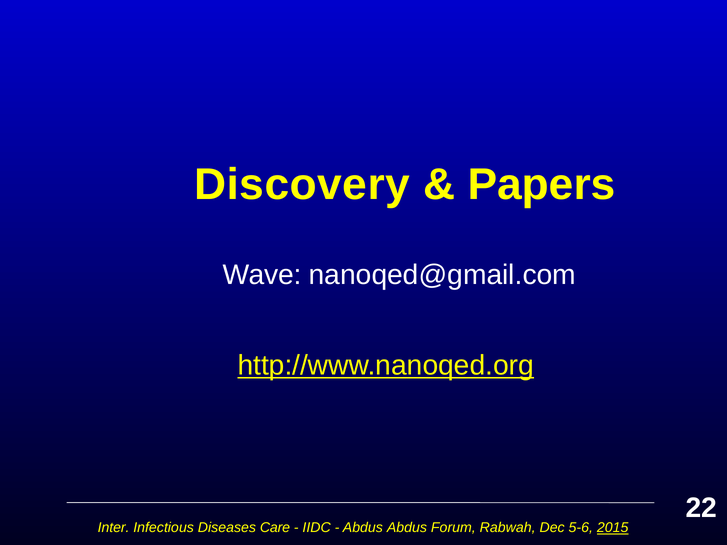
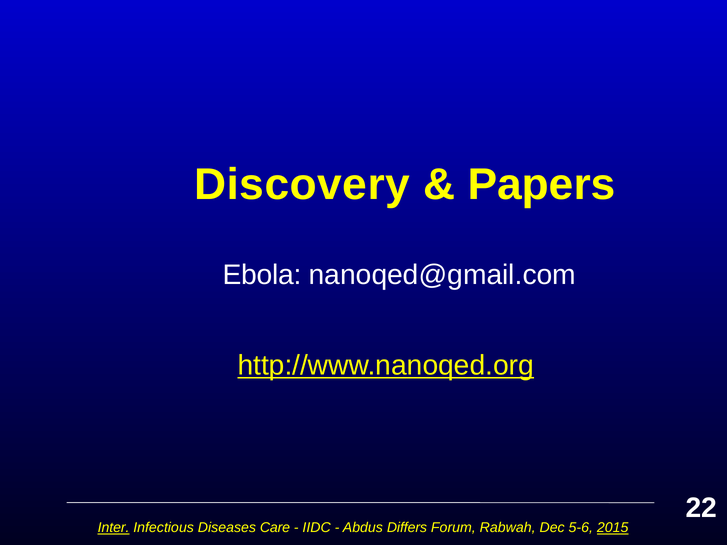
Wave: Wave -> Ebola (262, 275)
Inter underline: none -> present (114, 528)
Abdus Abdus: Abdus -> Differs (407, 528)
